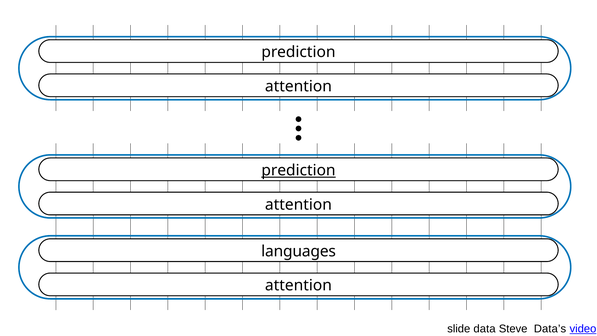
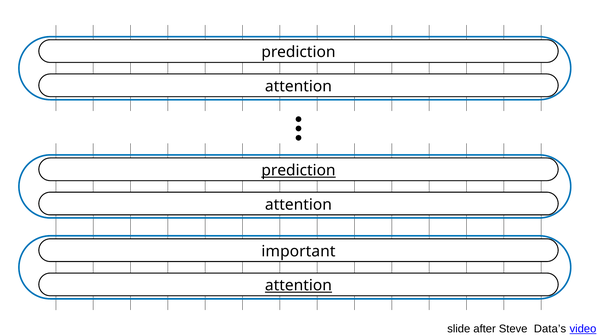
languages: languages -> important (298, 251)
attention underline: none -> present (298, 285)
data: data -> after (485, 329)
